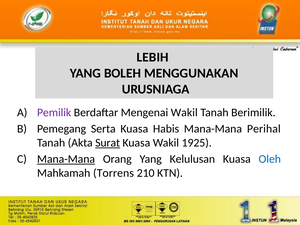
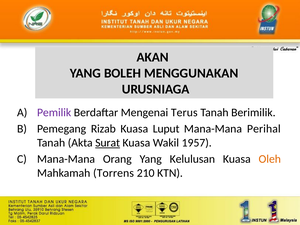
LEBIH: LEBIH -> AKAN (153, 57)
Mengenai Wakil: Wakil -> Terus (184, 112)
Serta: Serta -> Rizab (103, 129)
Habis: Habis -> Luput (166, 129)
1925: 1925 -> 1957 (197, 143)
Mana-Mana underline: present -> none (66, 159)
Oleh colour: blue -> orange (270, 159)
